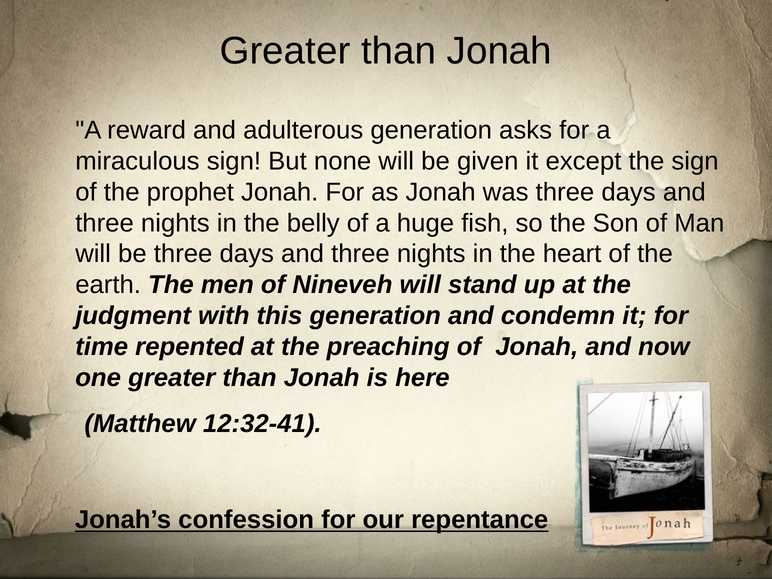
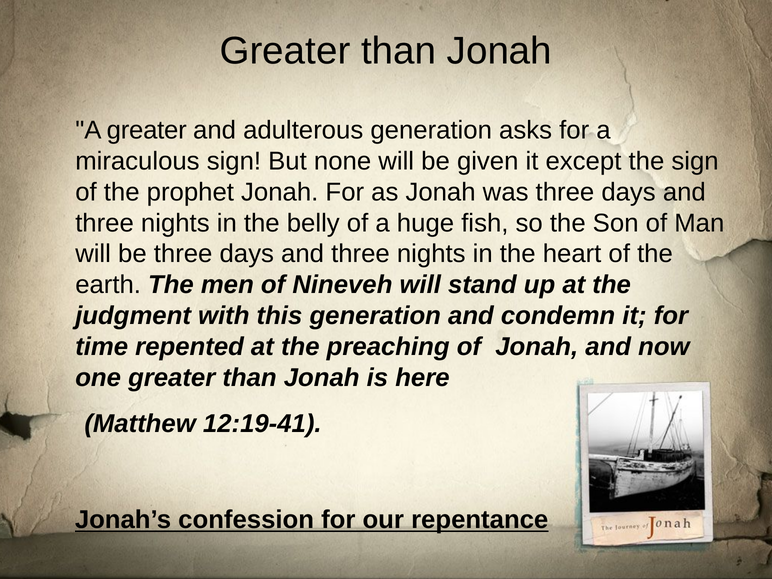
A reward: reward -> greater (147, 130)
12:32-41: 12:32-41 -> 12:19-41 (262, 424)
